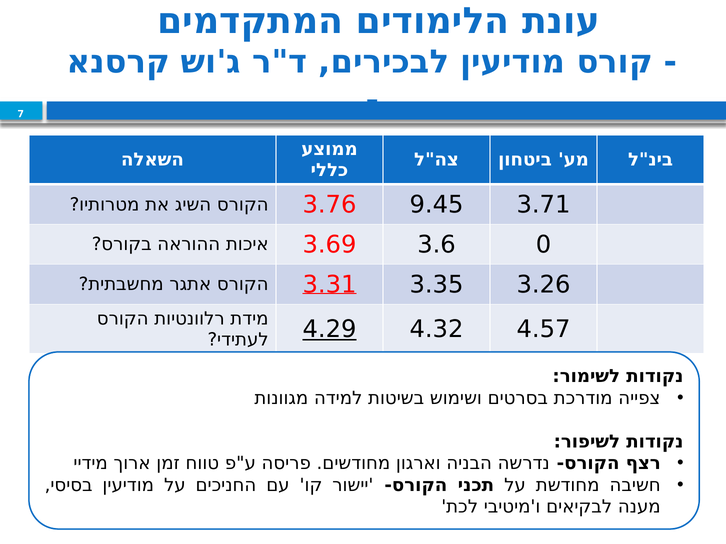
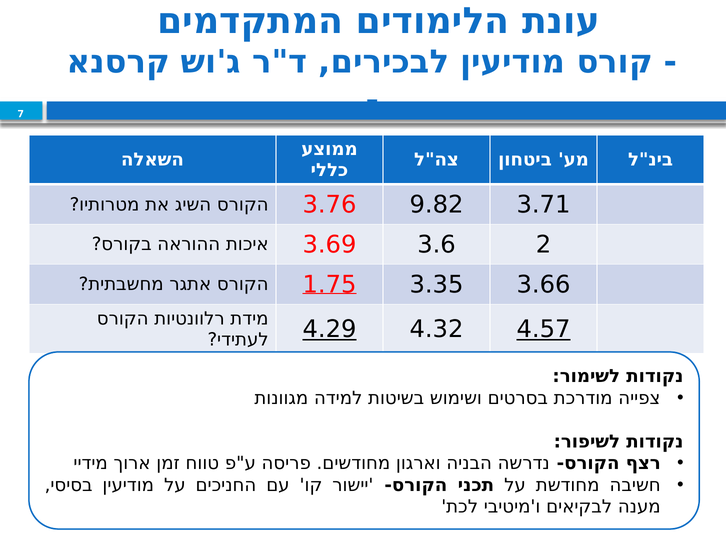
9.45: 9.45 -> 9.82 (437, 205)
0: 0 -> 2 (544, 245)
3.31: 3.31 -> 1.75 (330, 285)
3.26: 3.26 -> 3.66 (544, 285)
4.57 underline: none -> present (544, 330)
